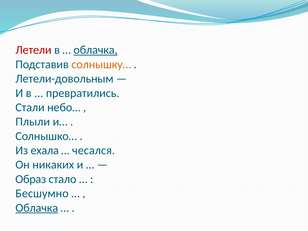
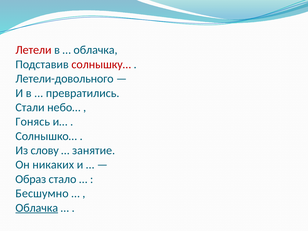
облачка underline: present -> none (96, 50)
солнышку… colour: orange -> red (101, 64)
Летели-довольным: Летели-довольным -> Летели-довольного (64, 79)
Плыли: Плыли -> Гонясь (33, 122)
ехала: ехала -> слову (45, 150)
чесался: чесался -> занятие (94, 150)
